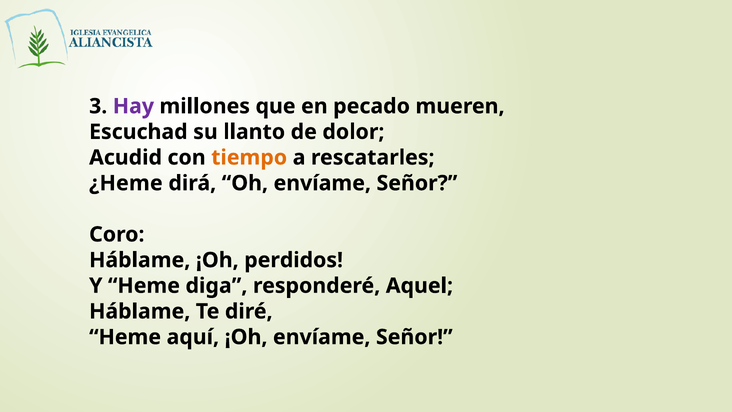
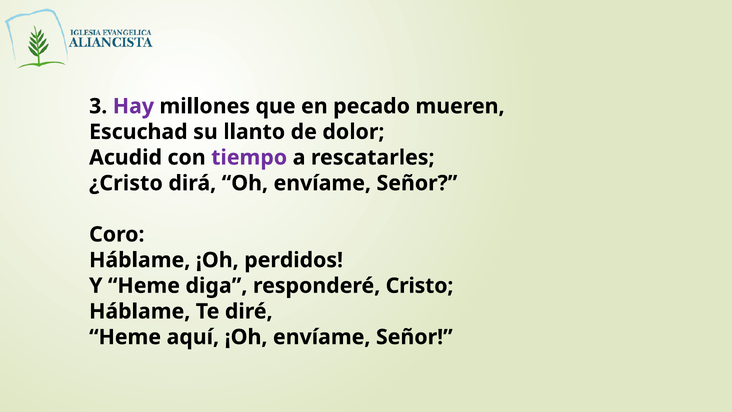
tiempo colour: orange -> purple (249, 157)
¿Heme: ¿Heme -> ¿Cristo (126, 183)
Aquel: Aquel -> Cristo (420, 286)
